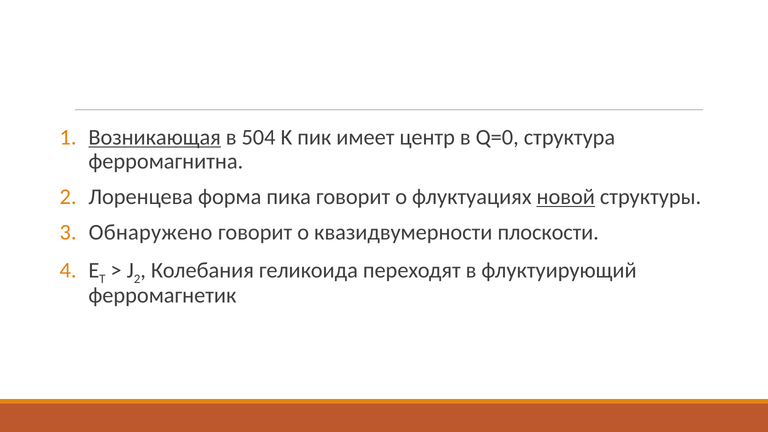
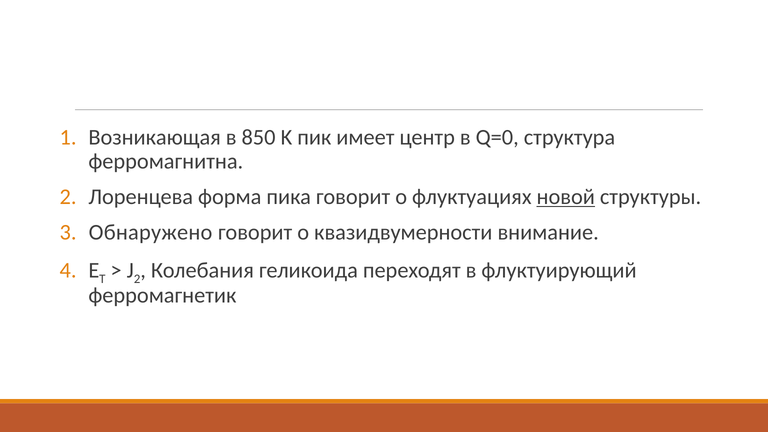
Возникающая underline: present -> none (155, 137)
504: 504 -> 850 (259, 137)
плоскости: плоскости -> внимание (548, 232)
